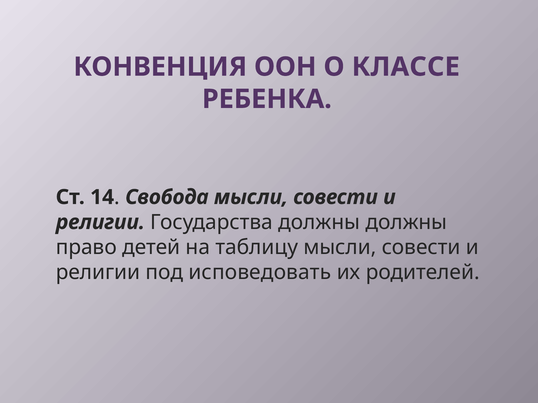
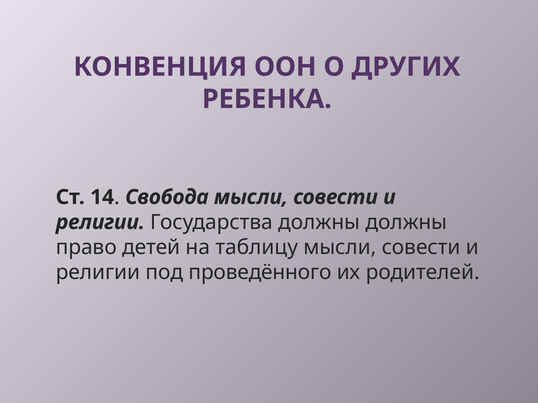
КЛАССЕ: КЛАССЕ -> ДРУГИХ (406, 67)
исповедовать: исповедовать -> проведённого (260, 273)
